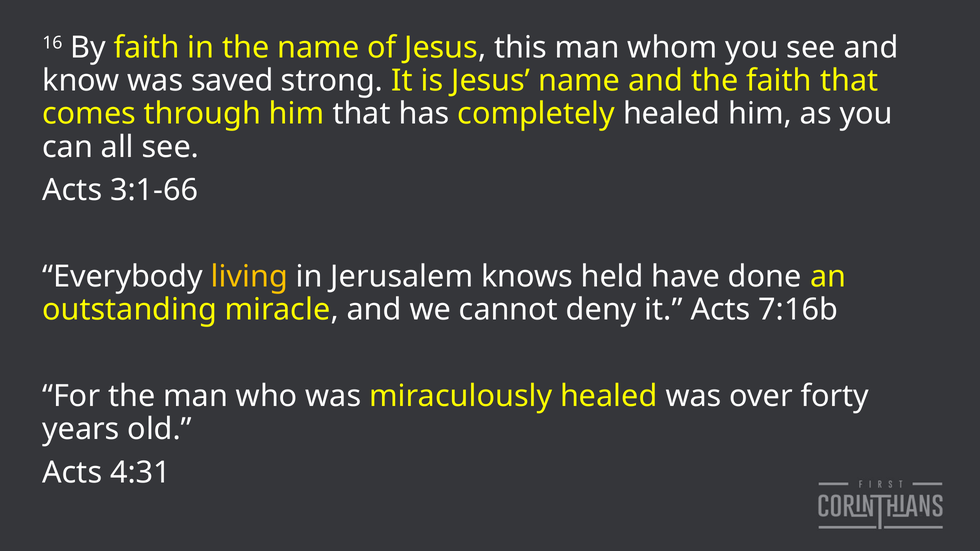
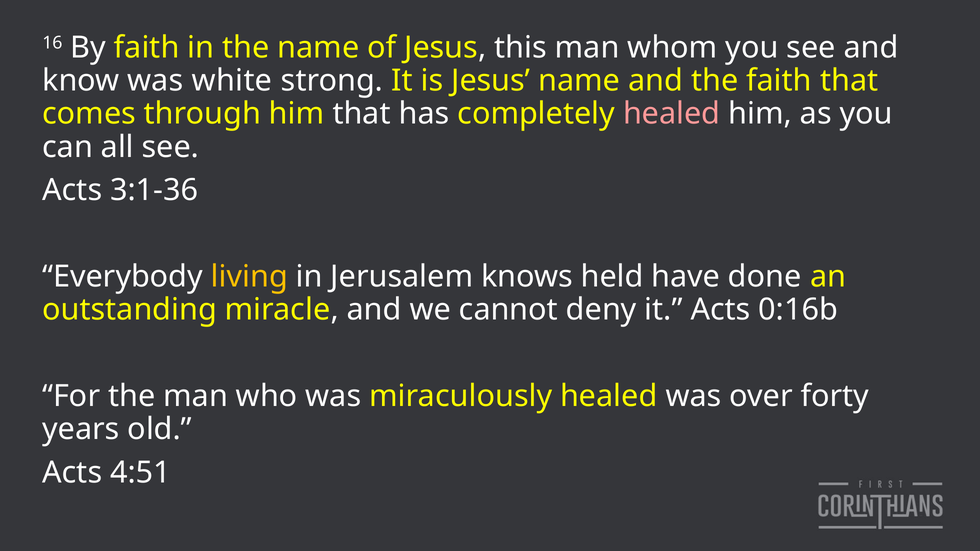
saved: saved -> white (232, 81)
healed colour: white -> pink (672, 114)
3:1-66: 3:1-66 -> 3:1-36 (154, 190)
7:16b: 7:16b -> 0:16b (798, 310)
4:31: 4:31 -> 4:51 (140, 473)
